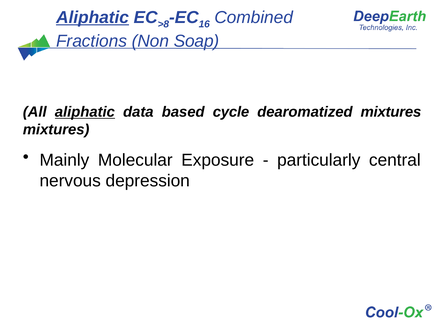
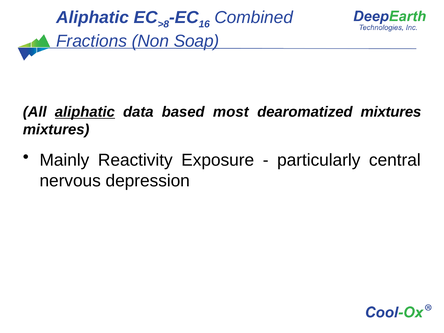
Aliphatic underline: present -> none (93, 17)
cycle: cycle -> most (231, 112)
Molecular: Molecular -> Reactivity (135, 160)
